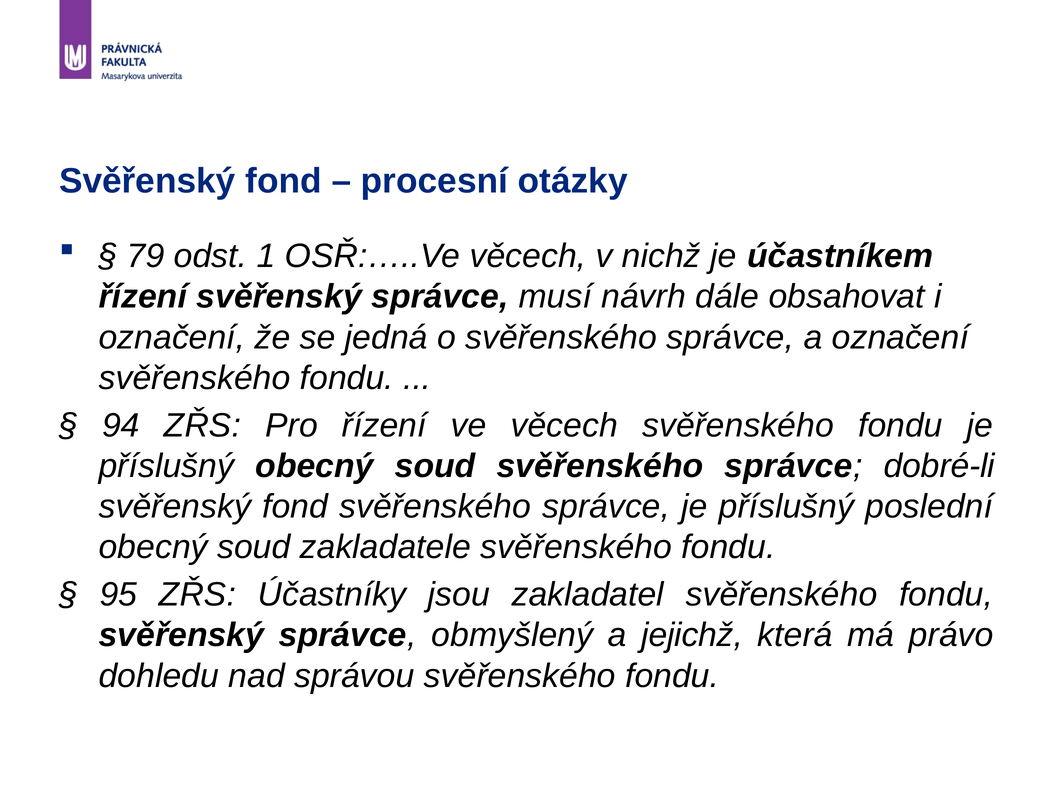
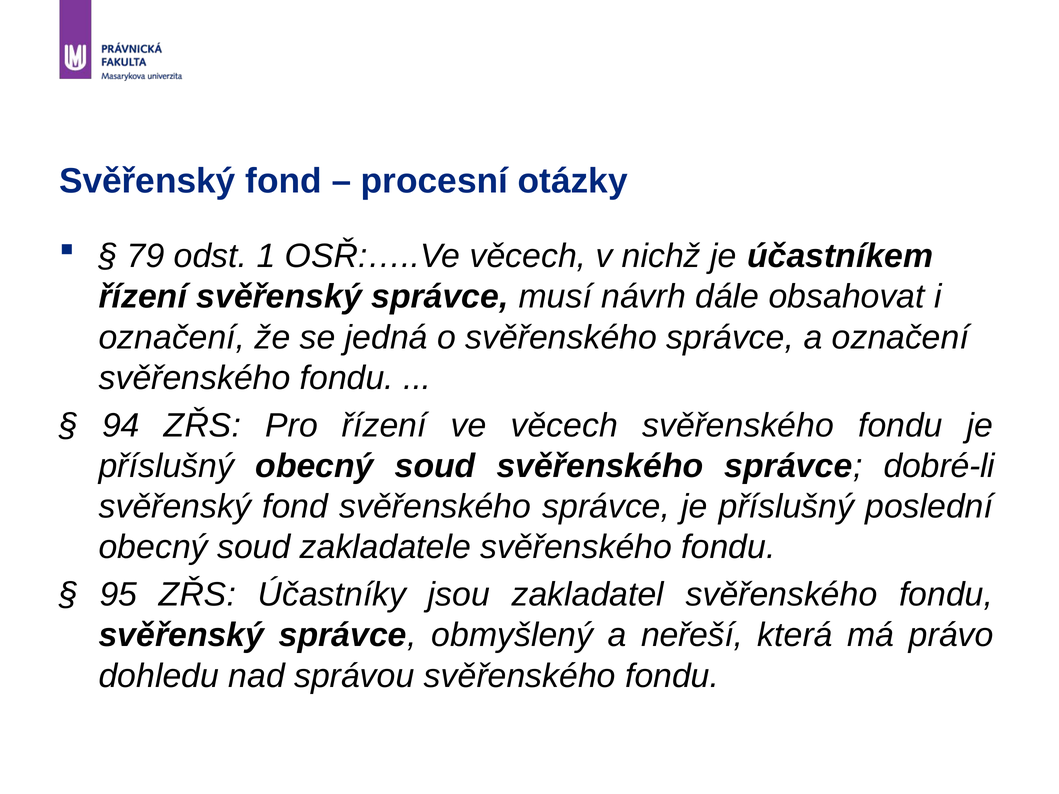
jejichž: jejichž -> neřeší (692, 636)
